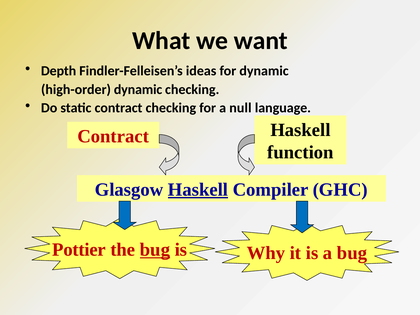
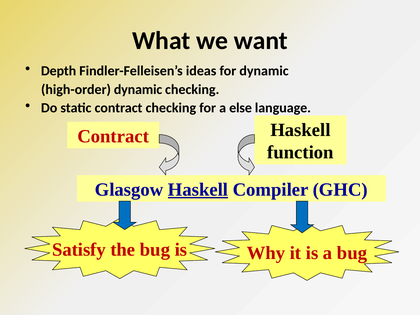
null: null -> else (241, 108)
Pottier: Pottier -> Satisfy (79, 250)
bug underline: present -> none (155, 250)
